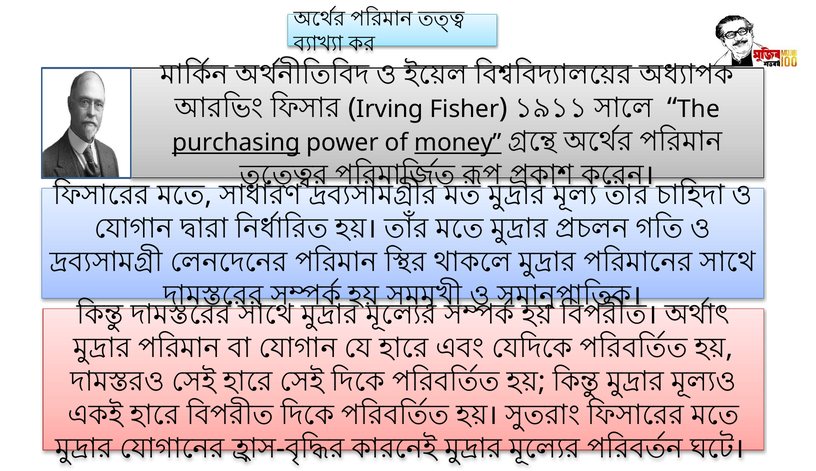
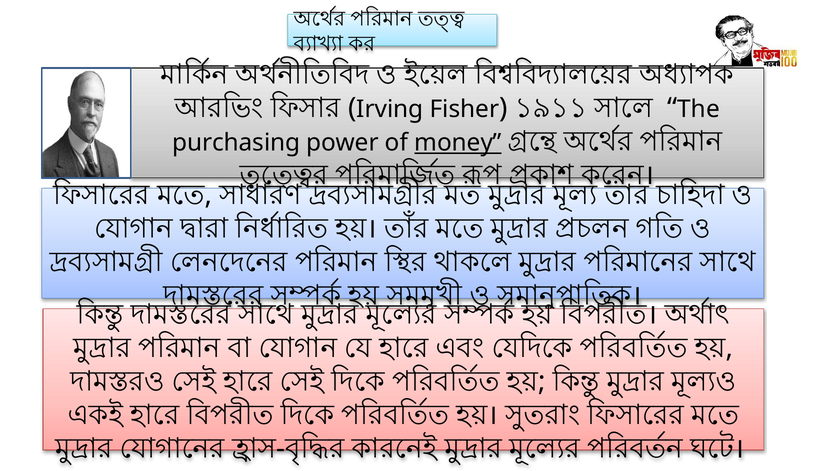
purchasing underline: present -> none (236, 143)
